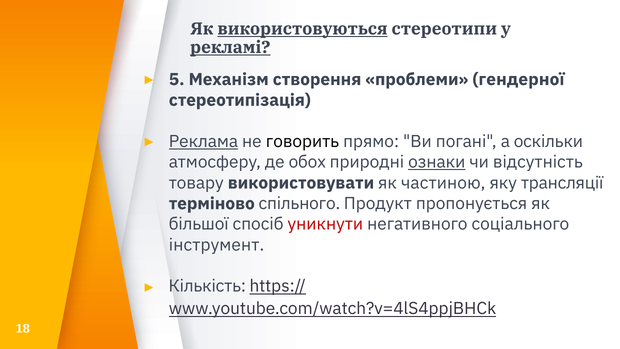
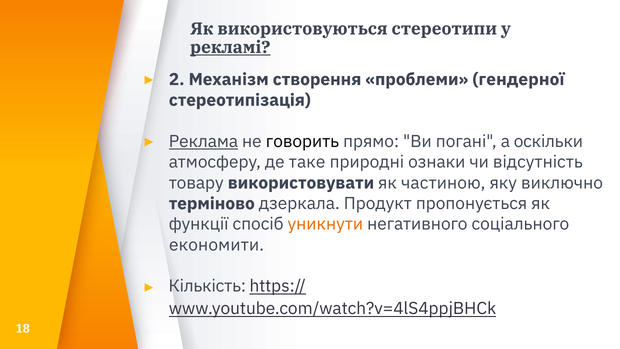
використовуються underline: present -> none (303, 29)
5: 5 -> 2 (177, 79)
обох: обох -> таке (307, 162)
ознаки underline: present -> none (437, 162)
трансляції: трансляції -> виключно (562, 183)
спільного: спільного -> дзеркала (299, 203)
більшої: більшої -> функції (199, 224)
уникнути colour: red -> orange (325, 224)
інструмент: інструмент -> економити (217, 245)
